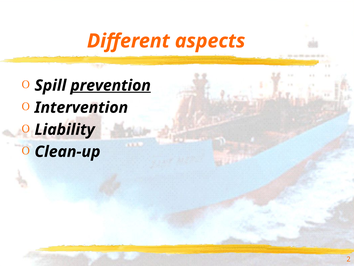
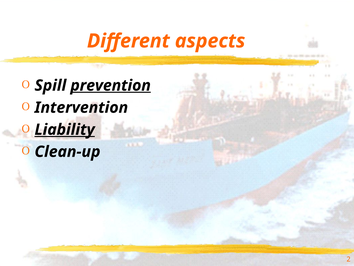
Liability underline: none -> present (65, 129)
